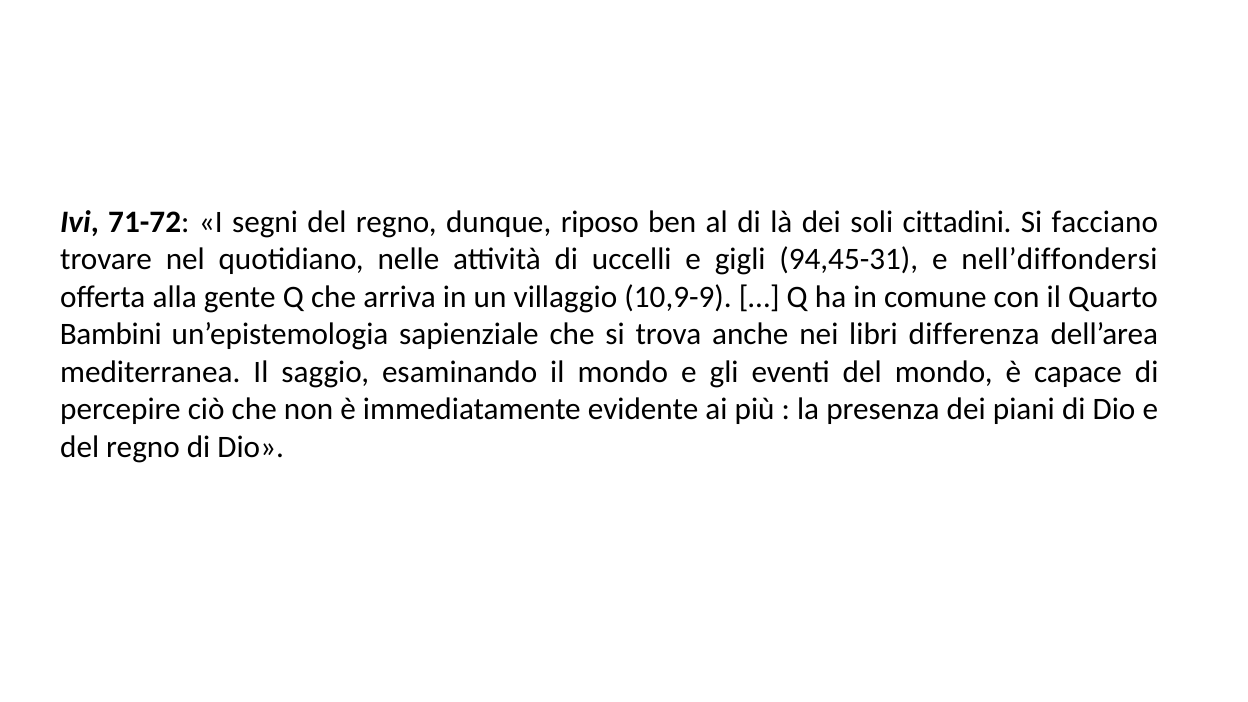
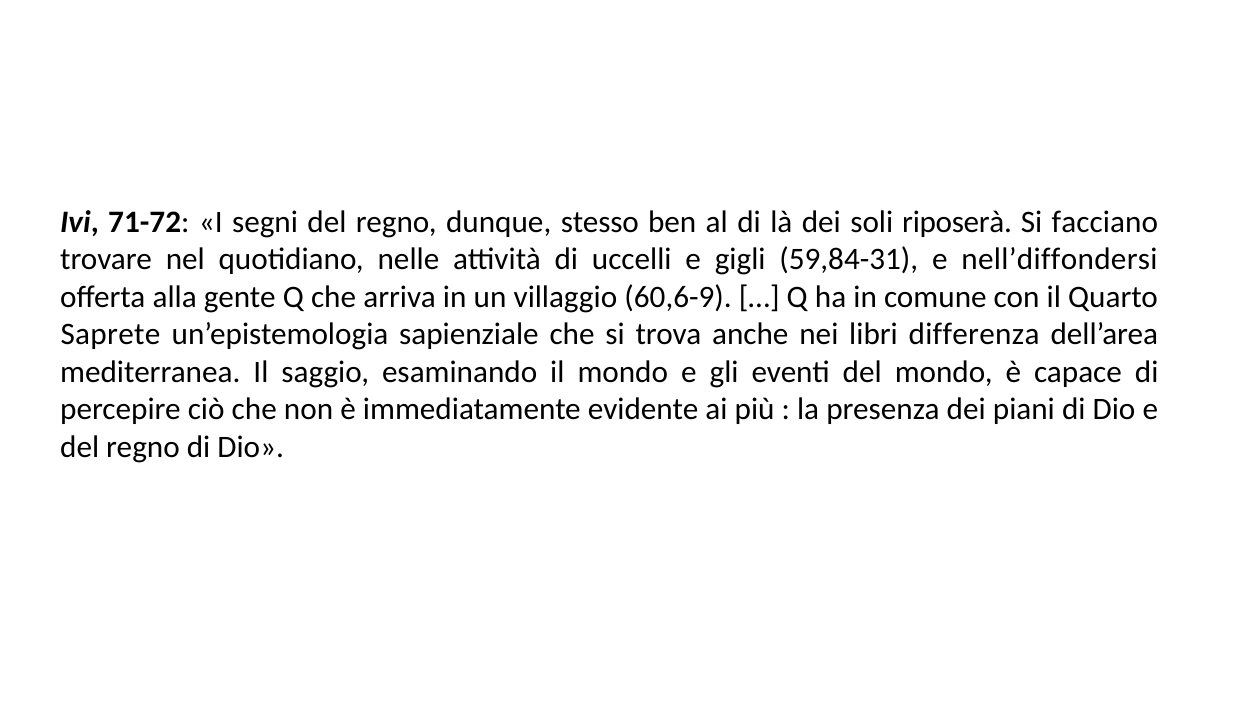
riposo: riposo -> stesso (600, 222)
cittadini: cittadini -> riposerà (957, 222)
94,45-31: 94,45-31 -> 59,84-31 (849, 260)
10,9-9: 10,9-9 -> 60,6-9 (678, 297)
Bambini: Bambini -> Saprete (110, 334)
